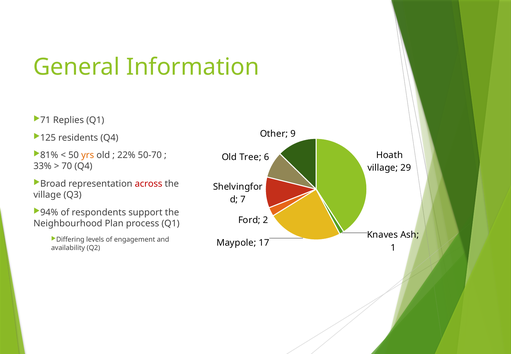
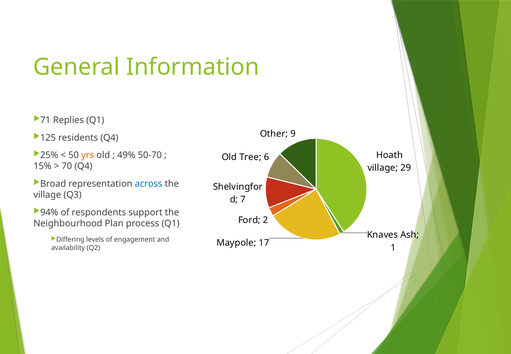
81%: 81% -> 25% (49, 155)
22%: 22% -> 49% (126, 155)
33%: 33% -> 15% (42, 166)
across colour: red -> blue (149, 184)
